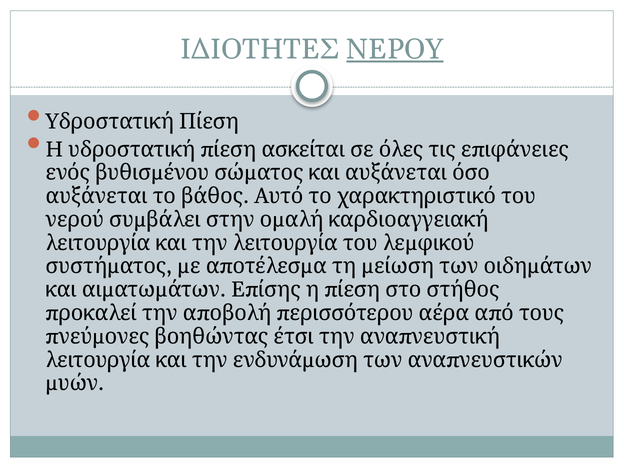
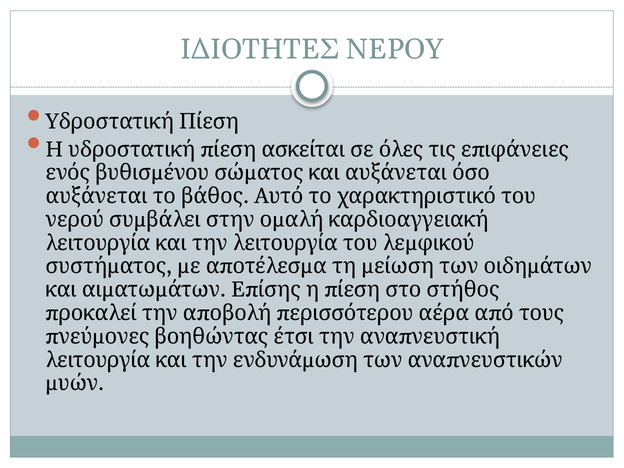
ΝΕΡΟΥ underline: present -> none (395, 49)
